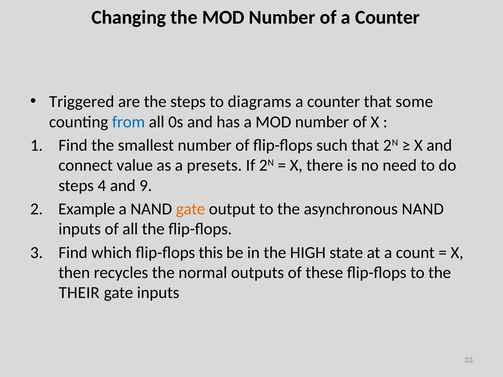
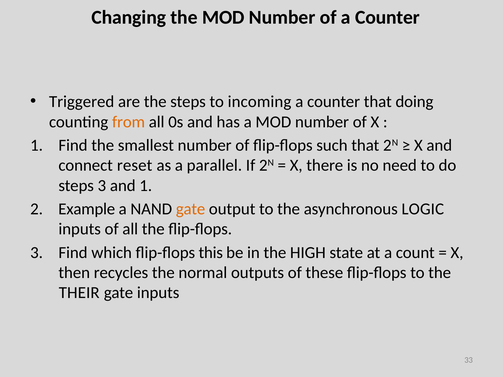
diagrams: diagrams -> incoming (260, 102)
some: some -> doing (414, 102)
from colour: blue -> orange (129, 122)
value: value -> reset (135, 165)
presets: presets -> parallel (214, 165)
steps 4: 4 -> 3 (102, 186)
and 9: 9 -> 1 (146, 186)
asynchronous NAND: NAND -> LOGIC (423, 209)
